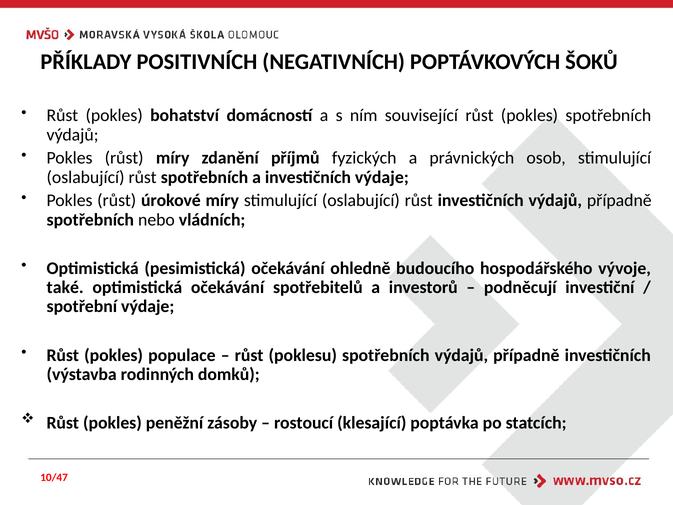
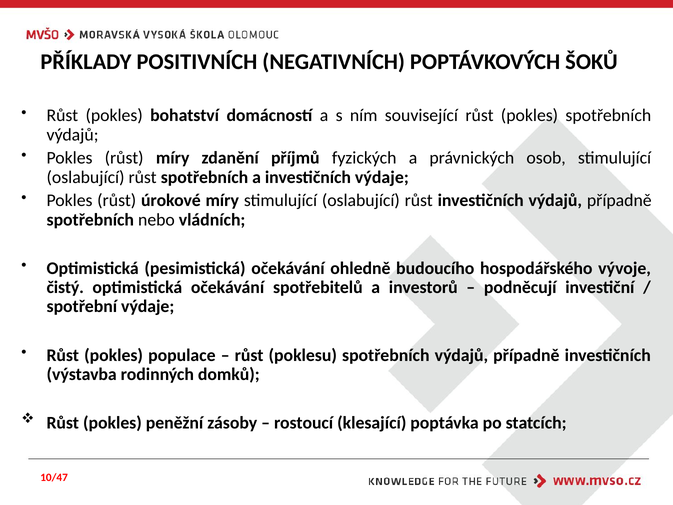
také: také -> čistý (65, 287)
